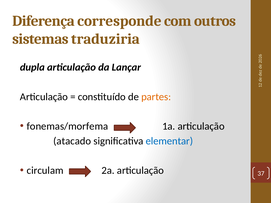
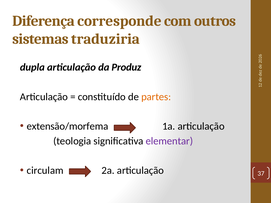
Lançar: Lançar -> Produz (126, 67)
fonemas/morfema: fonemas/morfema -> extensão/morfema (67, 126)
atacado: atacado -> teologia (72, 141)
elementar colour: blue -> purple (169, 141)
